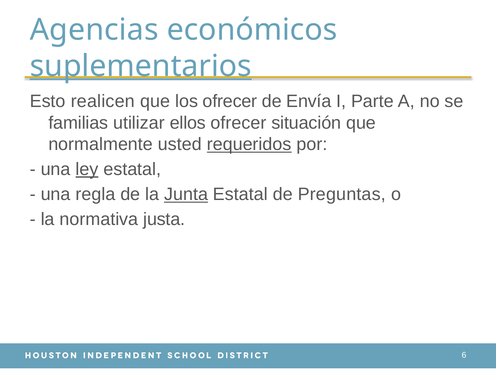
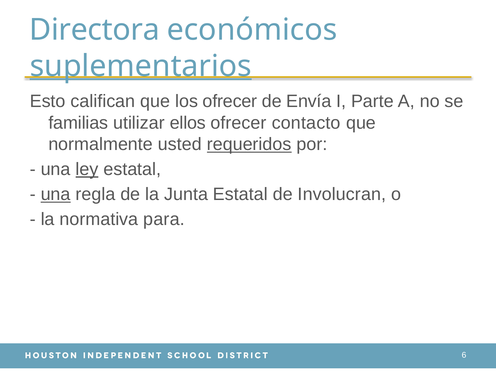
Agencias: Agencias -> Directora (94, 30)
realicen: realicen -> califican (103, 101)
situación: situación -> contacto (306, 123)
una underline: none -> present (56, 194)
Junta underline: present -> none (186, 194)
Preguntas: Preguntas -> Involucran (342, 194)
justa: justa -> para (164, 219)
